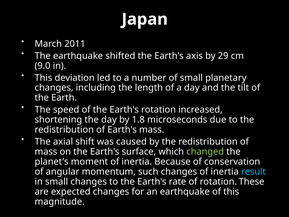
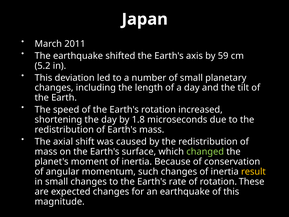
29: 29 -> 59 (223, 56)
9.0: 9.0 -> 5.2 (43, 66)
result colour: light blue -> yellow (253, 171)
